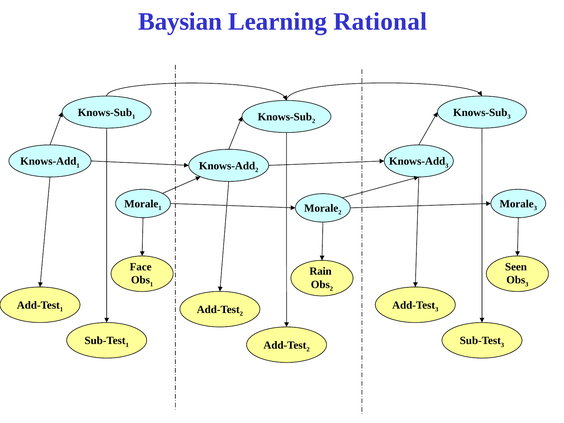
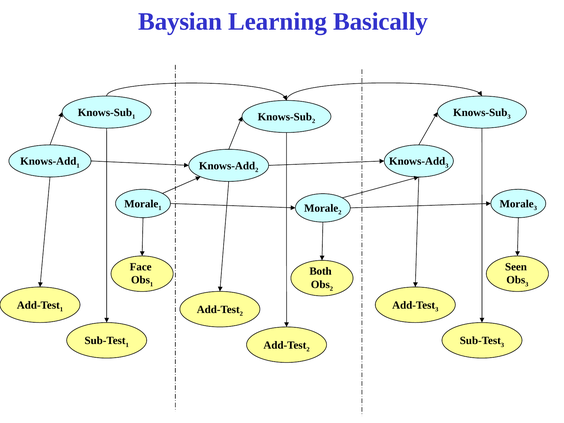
Rational: Rational -> Basically (381, 21)
Rain: Rain -> Both (321, 271)
